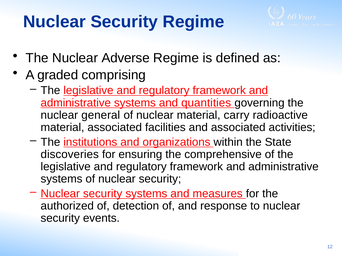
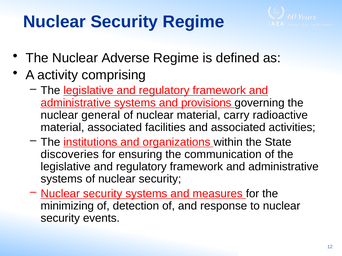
graded: graded -> activity (58, 75)
quantities: quantities -> provisions (206, 103)
comprehensive: comprehensive -> communication (223, 155)
authorized: authorized -> minimizing (67, 206)
